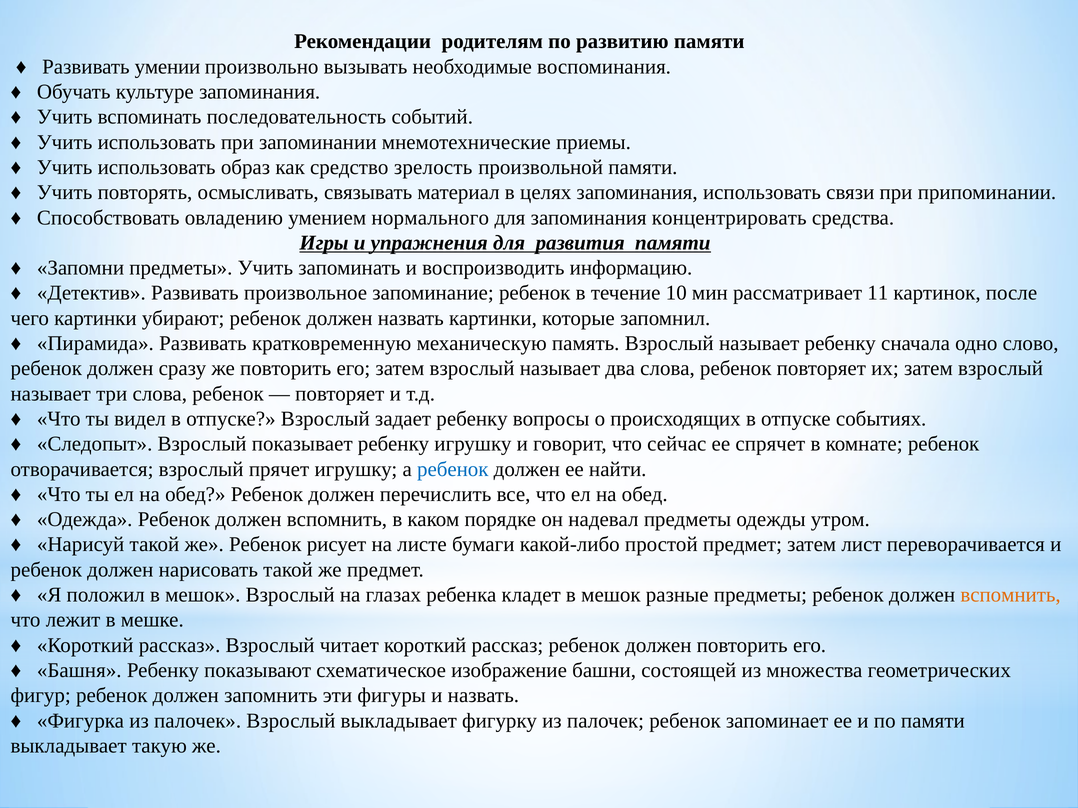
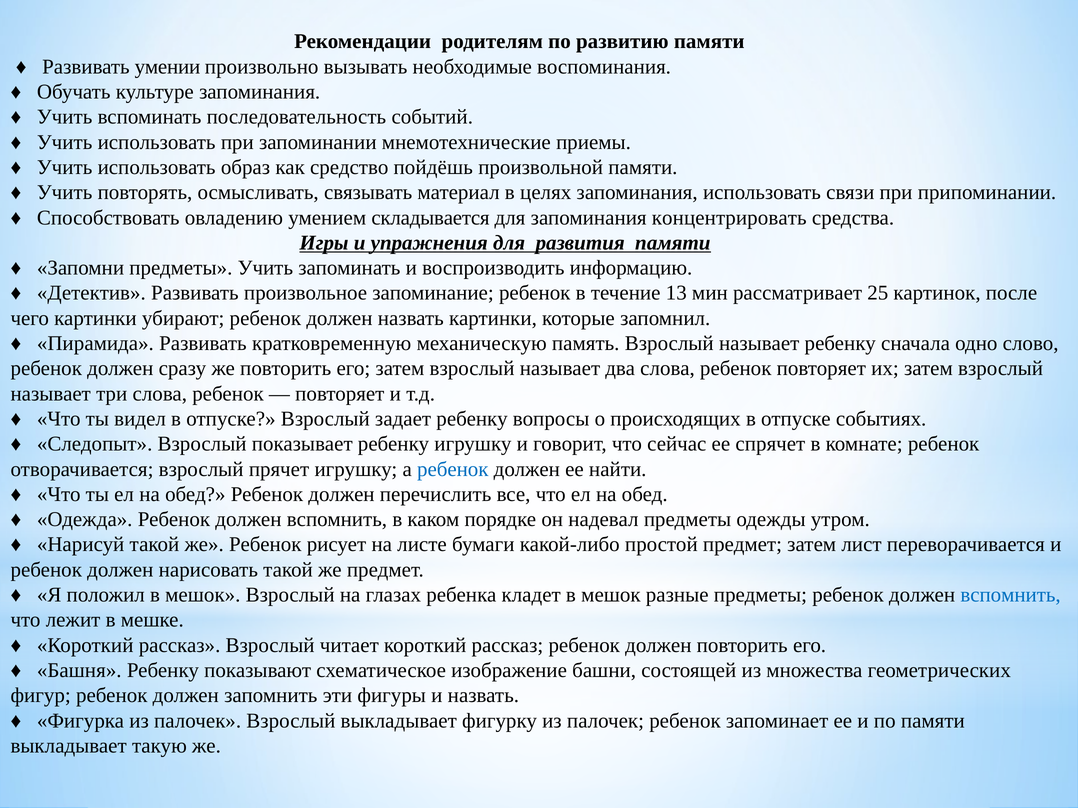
зрелость: зрелость -> пойдёшь (433, 167)
нормального: нормального -> складывается (430, 218)
10: 10 -> 13 (676, 293)
11: 11 -> 25 (878, 293)
вспомнить colour: orange -> blue (1011, 595)
